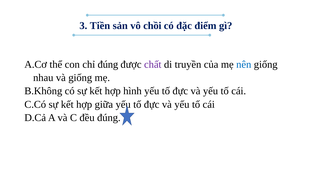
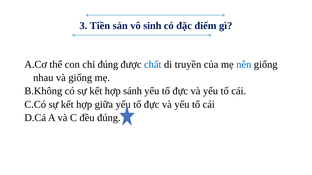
chồi: chồi -> sinh (152, 26)
chất colour: purple -> blue (153, 65)
hình: hình -> sánh (133, 91)
